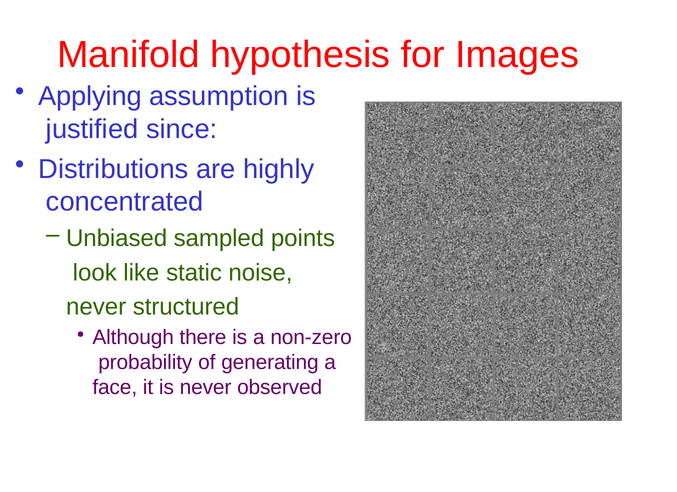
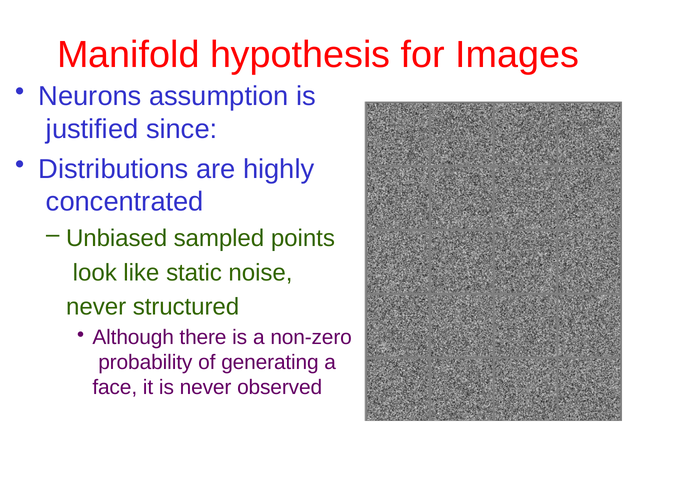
Applying: Applying -> Neurons (90, 96)
